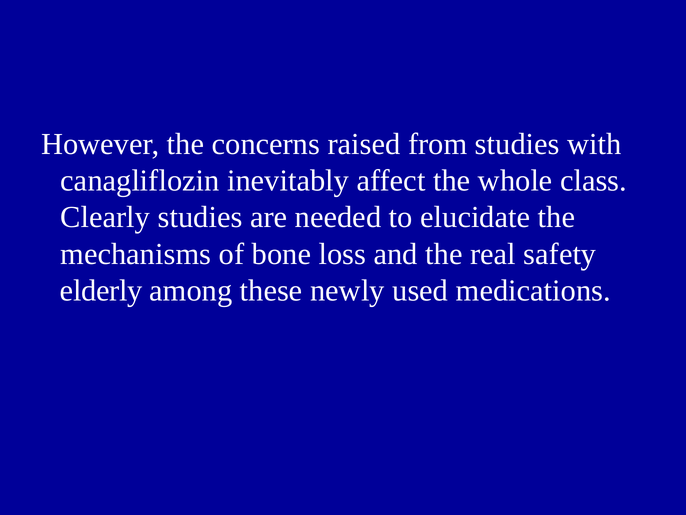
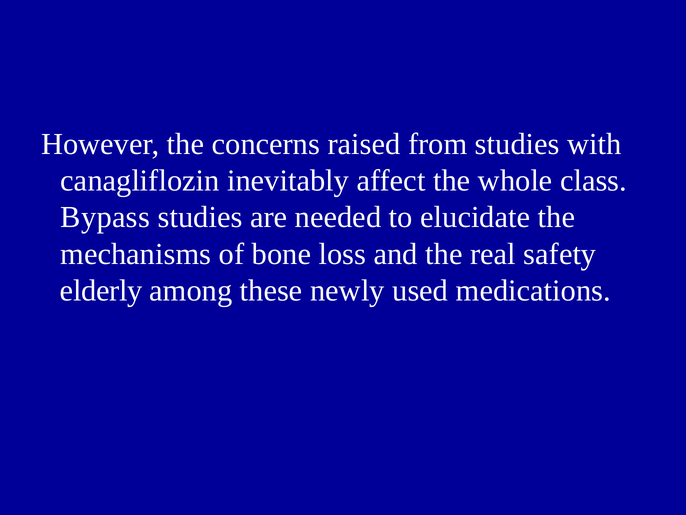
Clearly: Clearly -> Bypass (105, 217)
